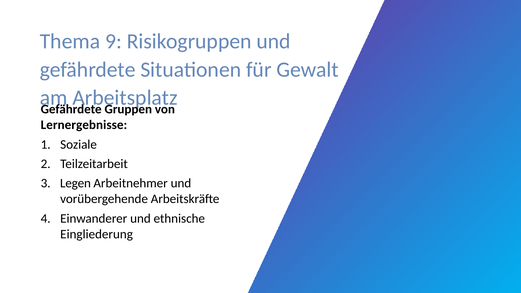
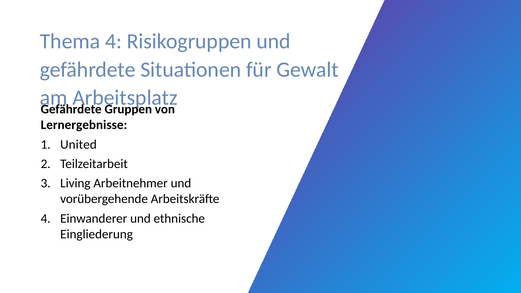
Thema 9: 9 -> 4 (113, 41)
Soziale: Soziale -> United (78, 144)
Legen: Legen -> Living (75, 183)
